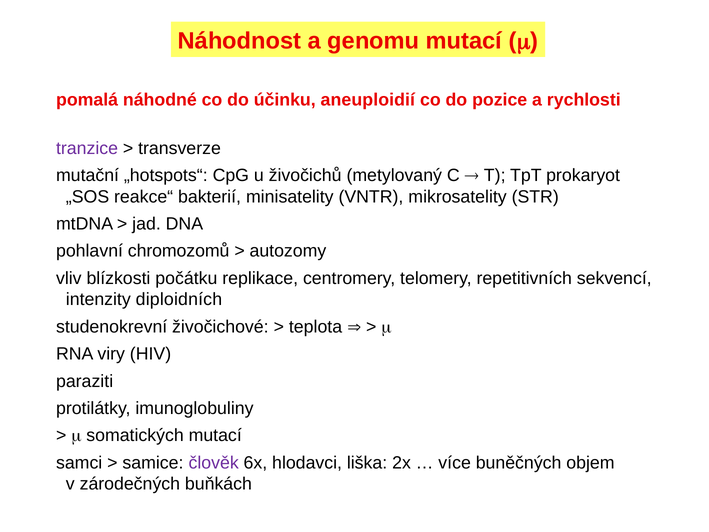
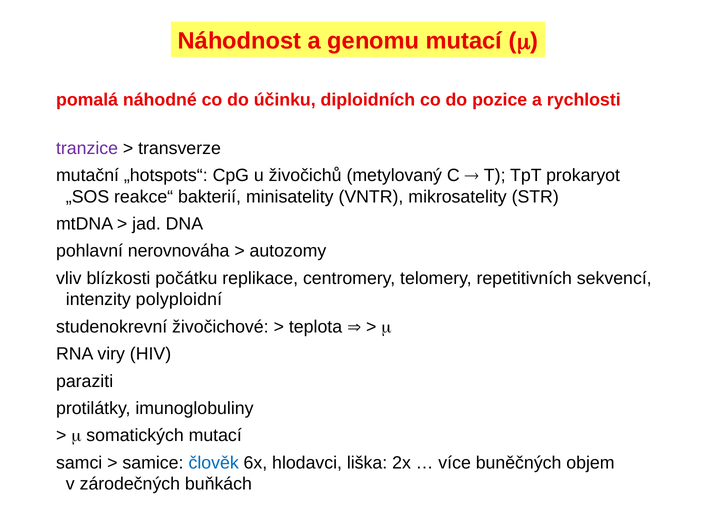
aneuploidií: aneuploidií -> diploidních (368, 100)
chromozomů: chromozomů -> nerovnováha (179, 251)
diploidních: diploidních -> polyploidní (179, 299)
člověk colour: purple -> blue (214, 463)
